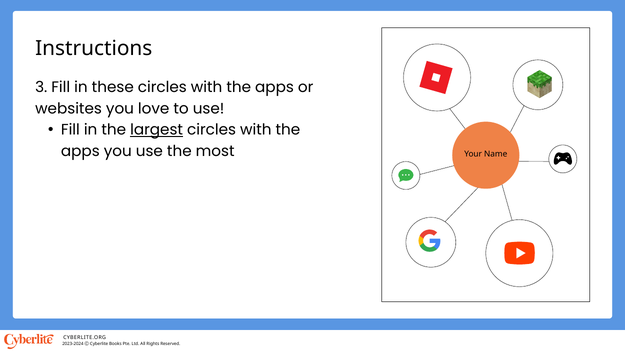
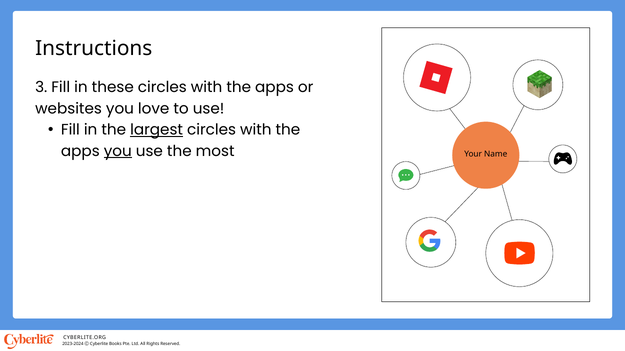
you underline: none -> present (118, 151)
